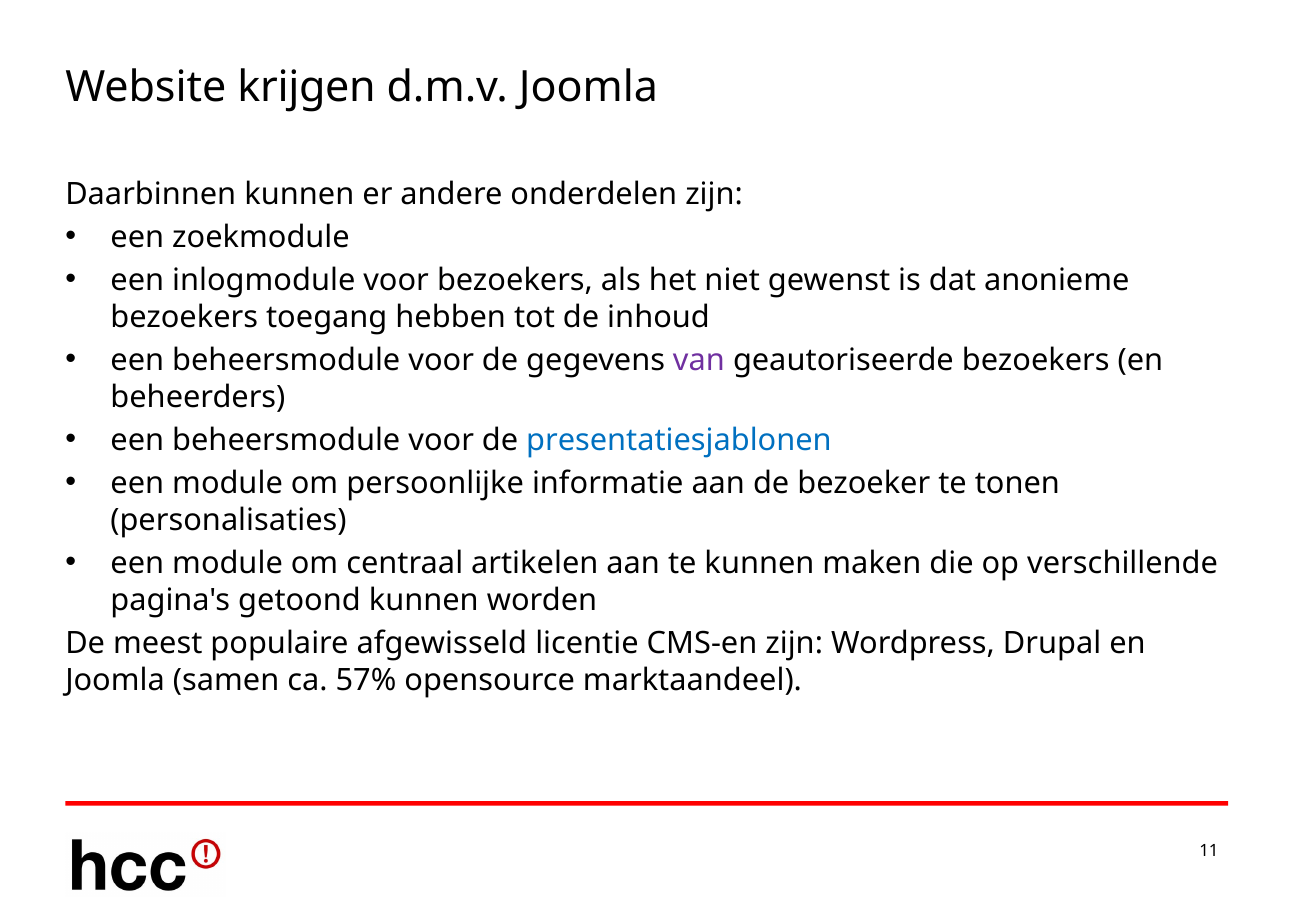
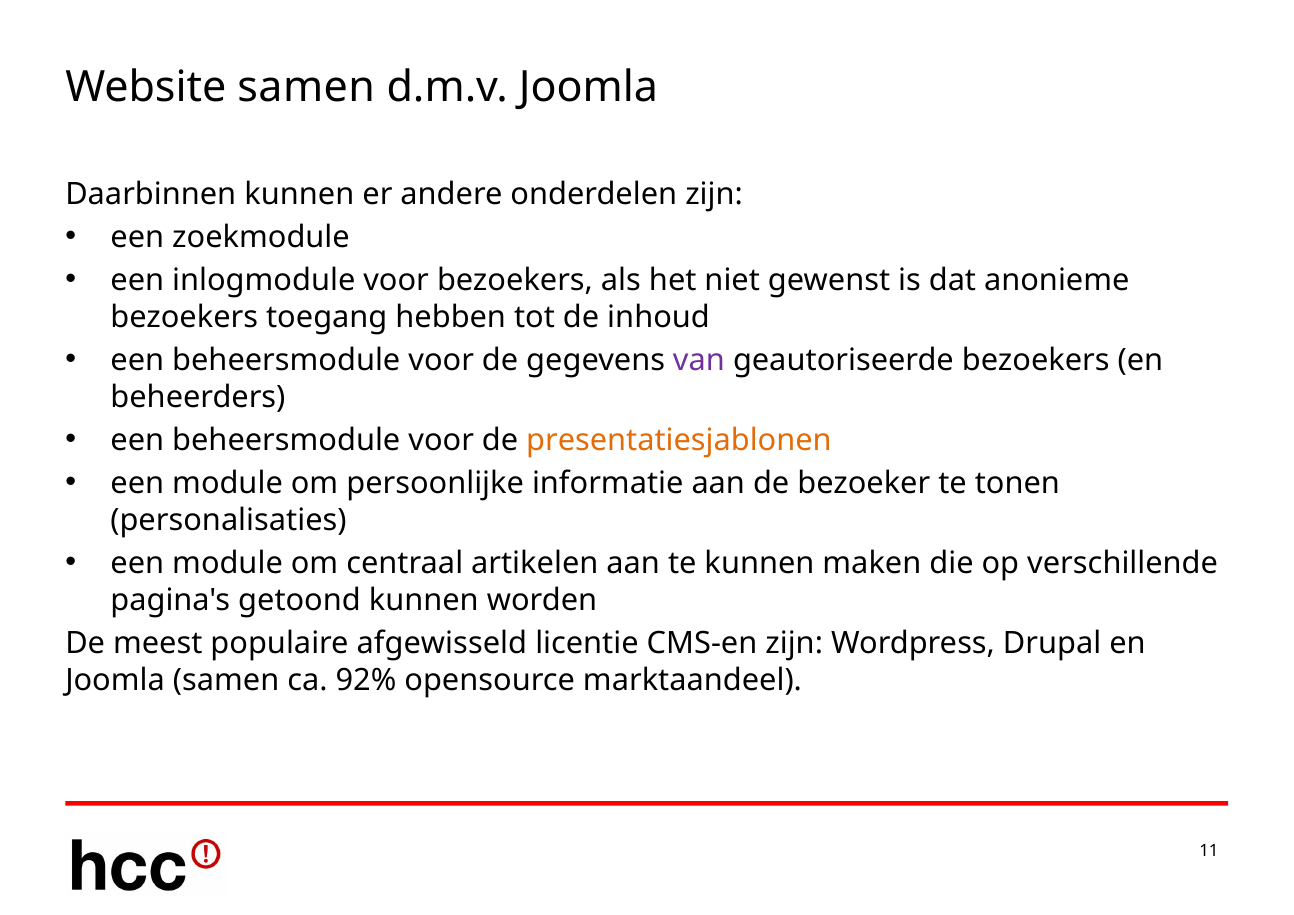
Website krijgen: krijgen -> samen (306, 87)
presentatiesjablonen colour: blue -> orange (679, 440)
57%: 57% -> 92% (366, 680)
